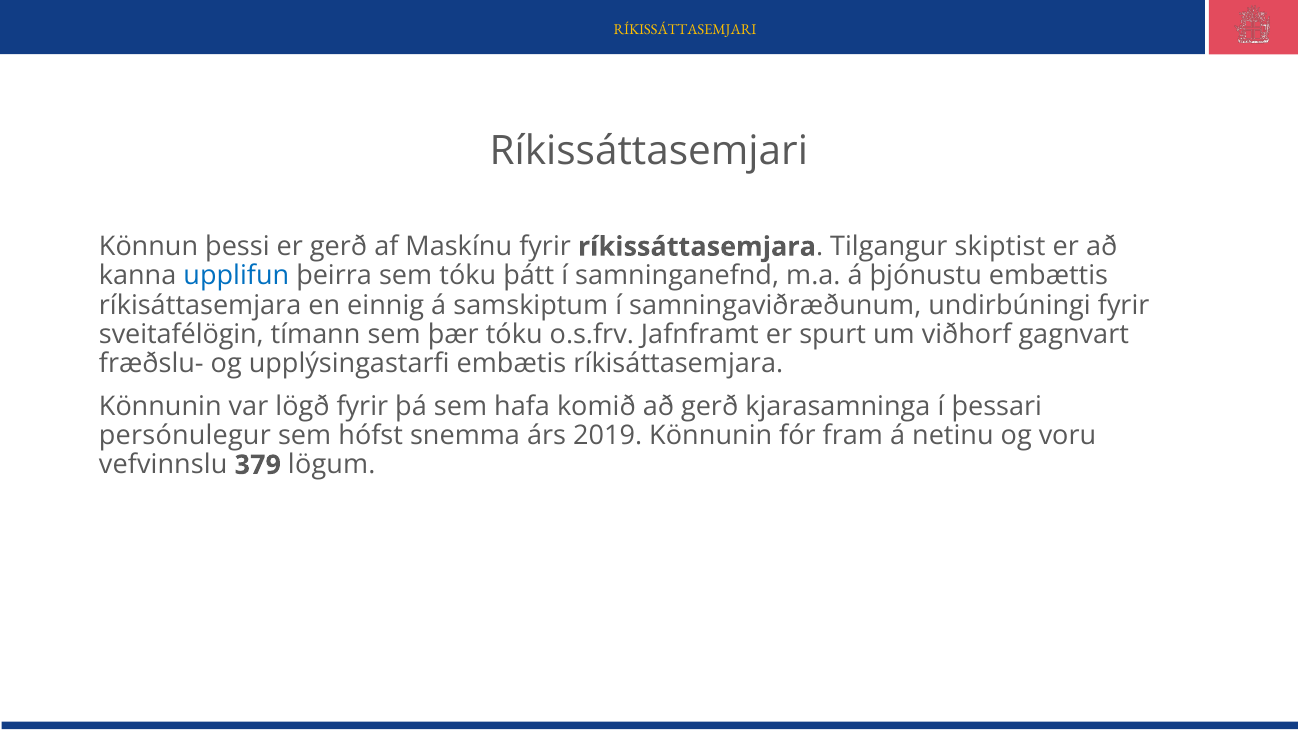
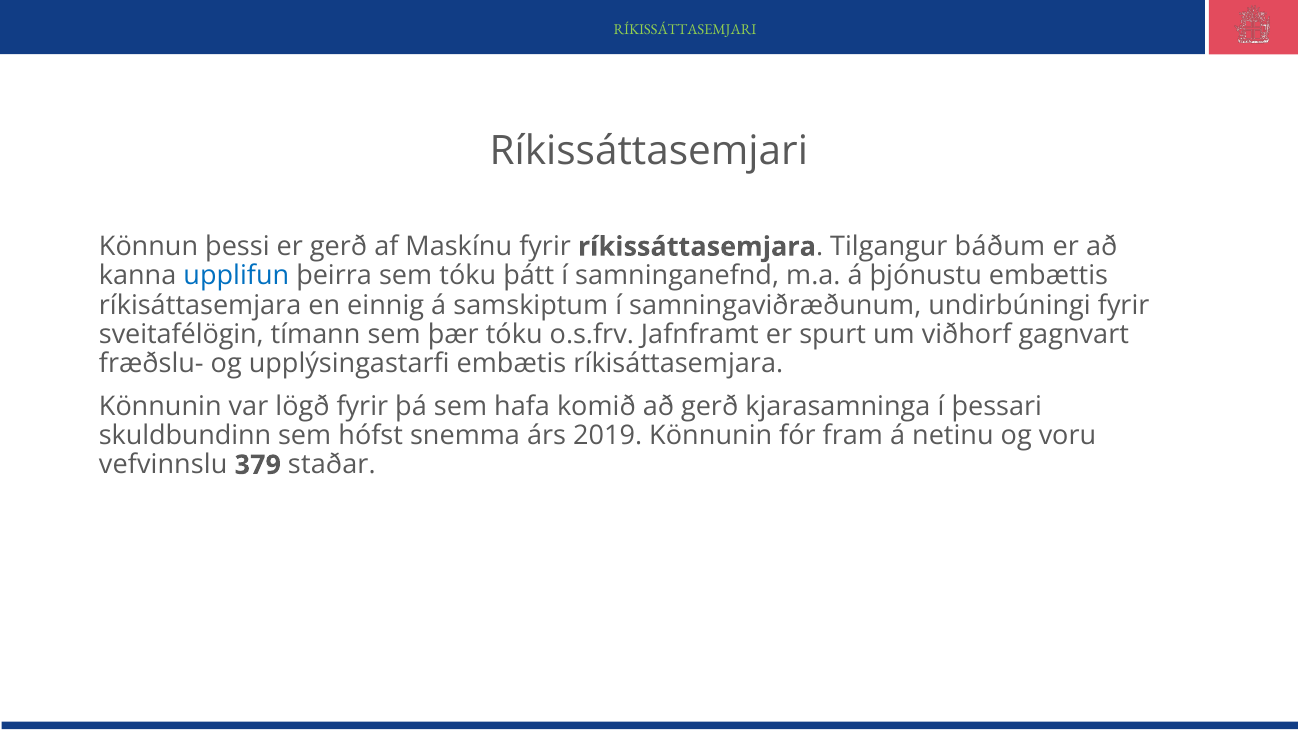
RÍKISSÁTTASEMJARI colour: yellow -> light green (685, 30)
skiptist: skiptist -> báðum (1000, 247)
persónulegur: persónulegur -> skuldbundinn (185, 436)
lögum: lögum -> staðar (332, 465)
